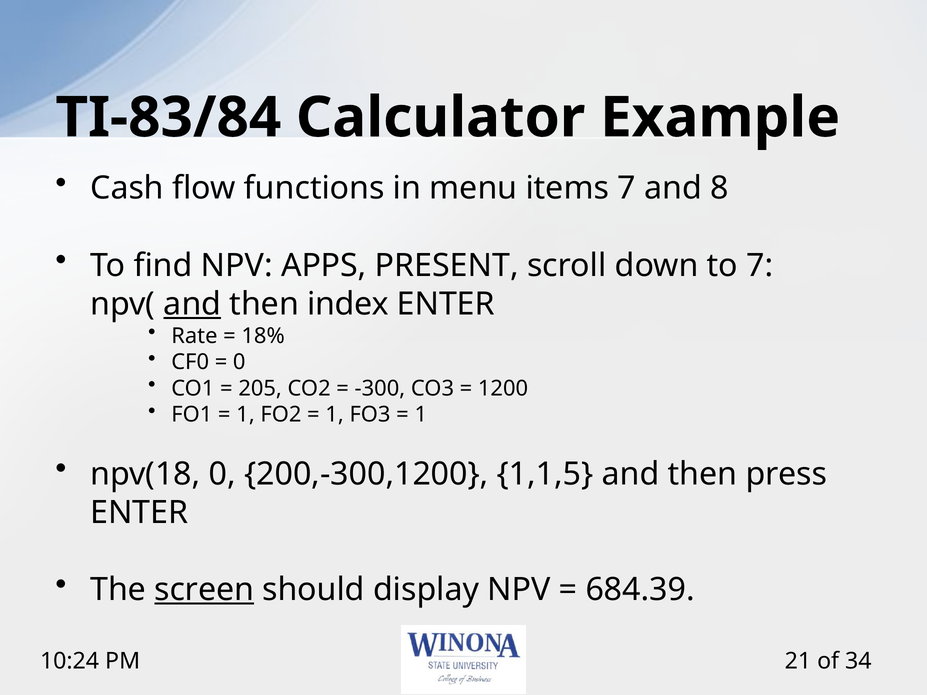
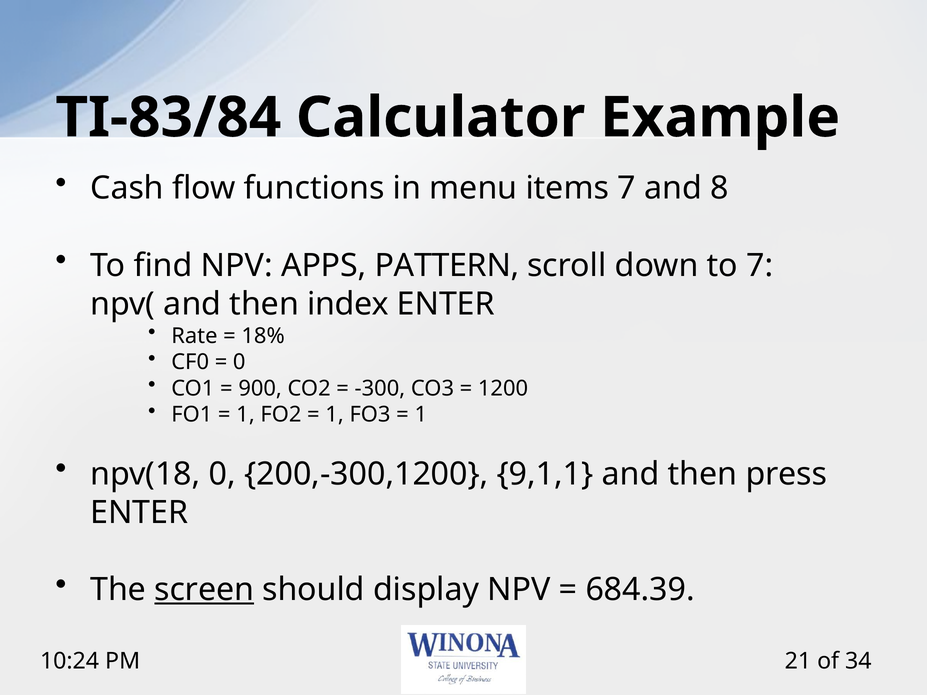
PRESENT: PRESENT -> PATTERN (447, 266)
and underline: present -> none (192, 304)
205: 205 -> 900 (260, 388)
1,1,5: 1,1,5 -> 9,1,1 (545, 474)
